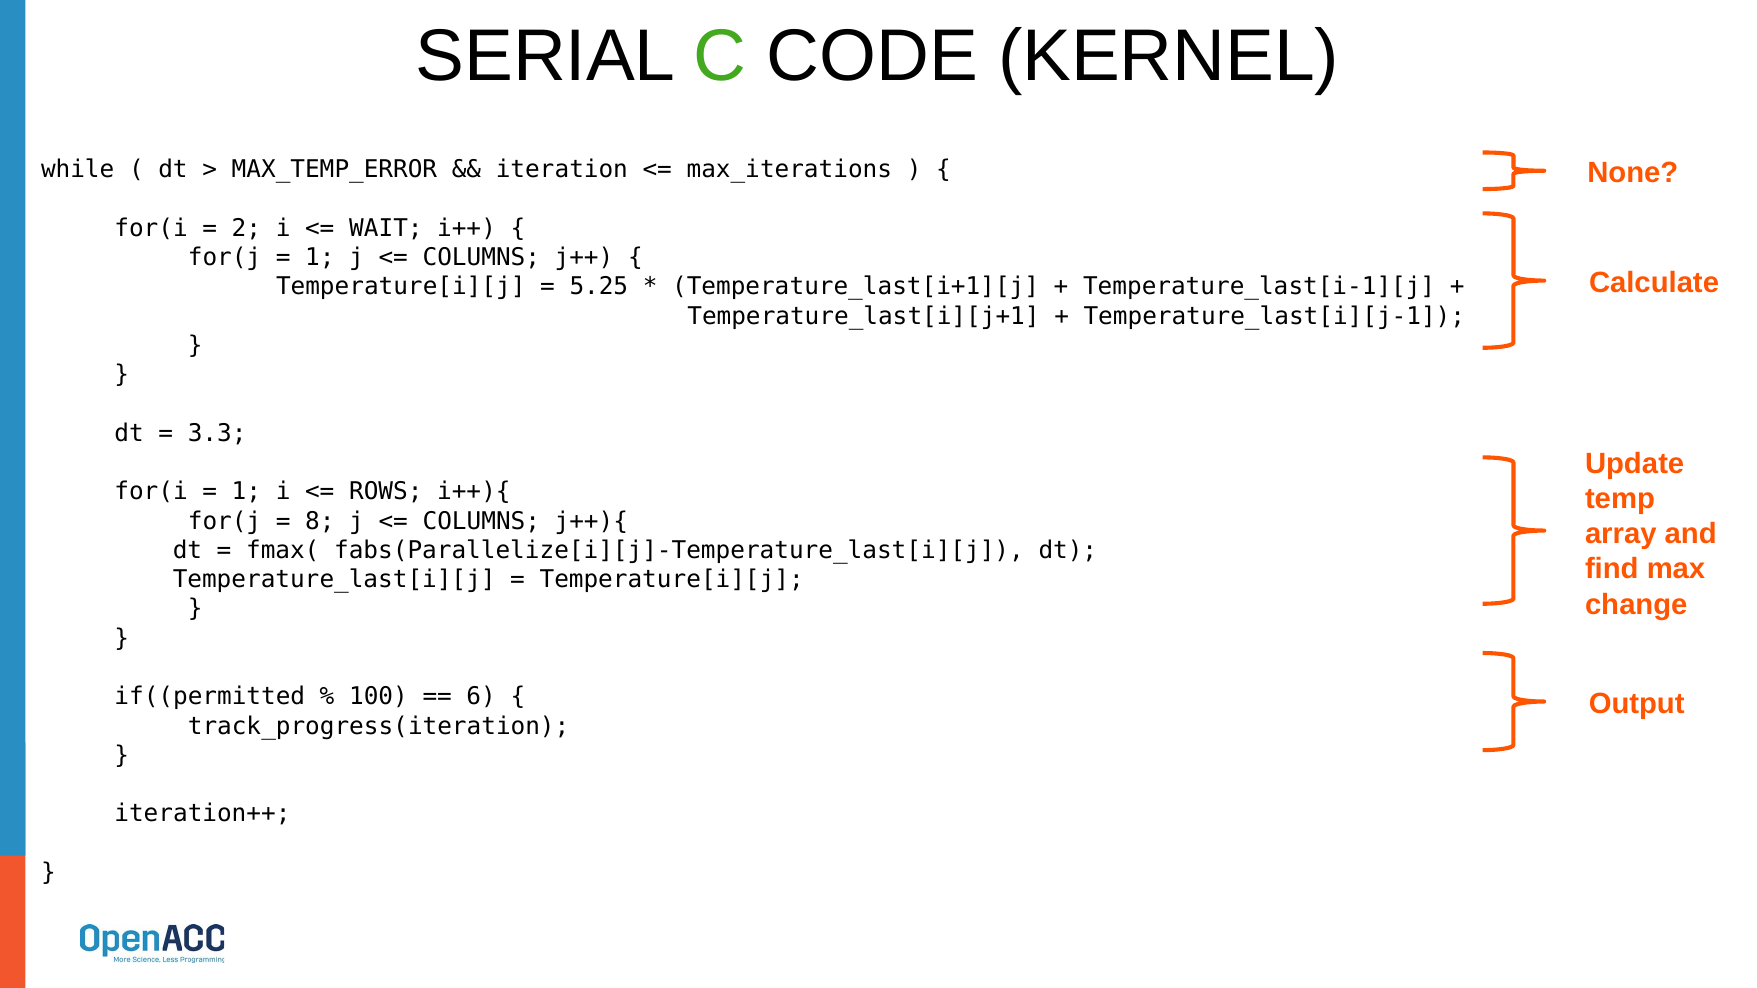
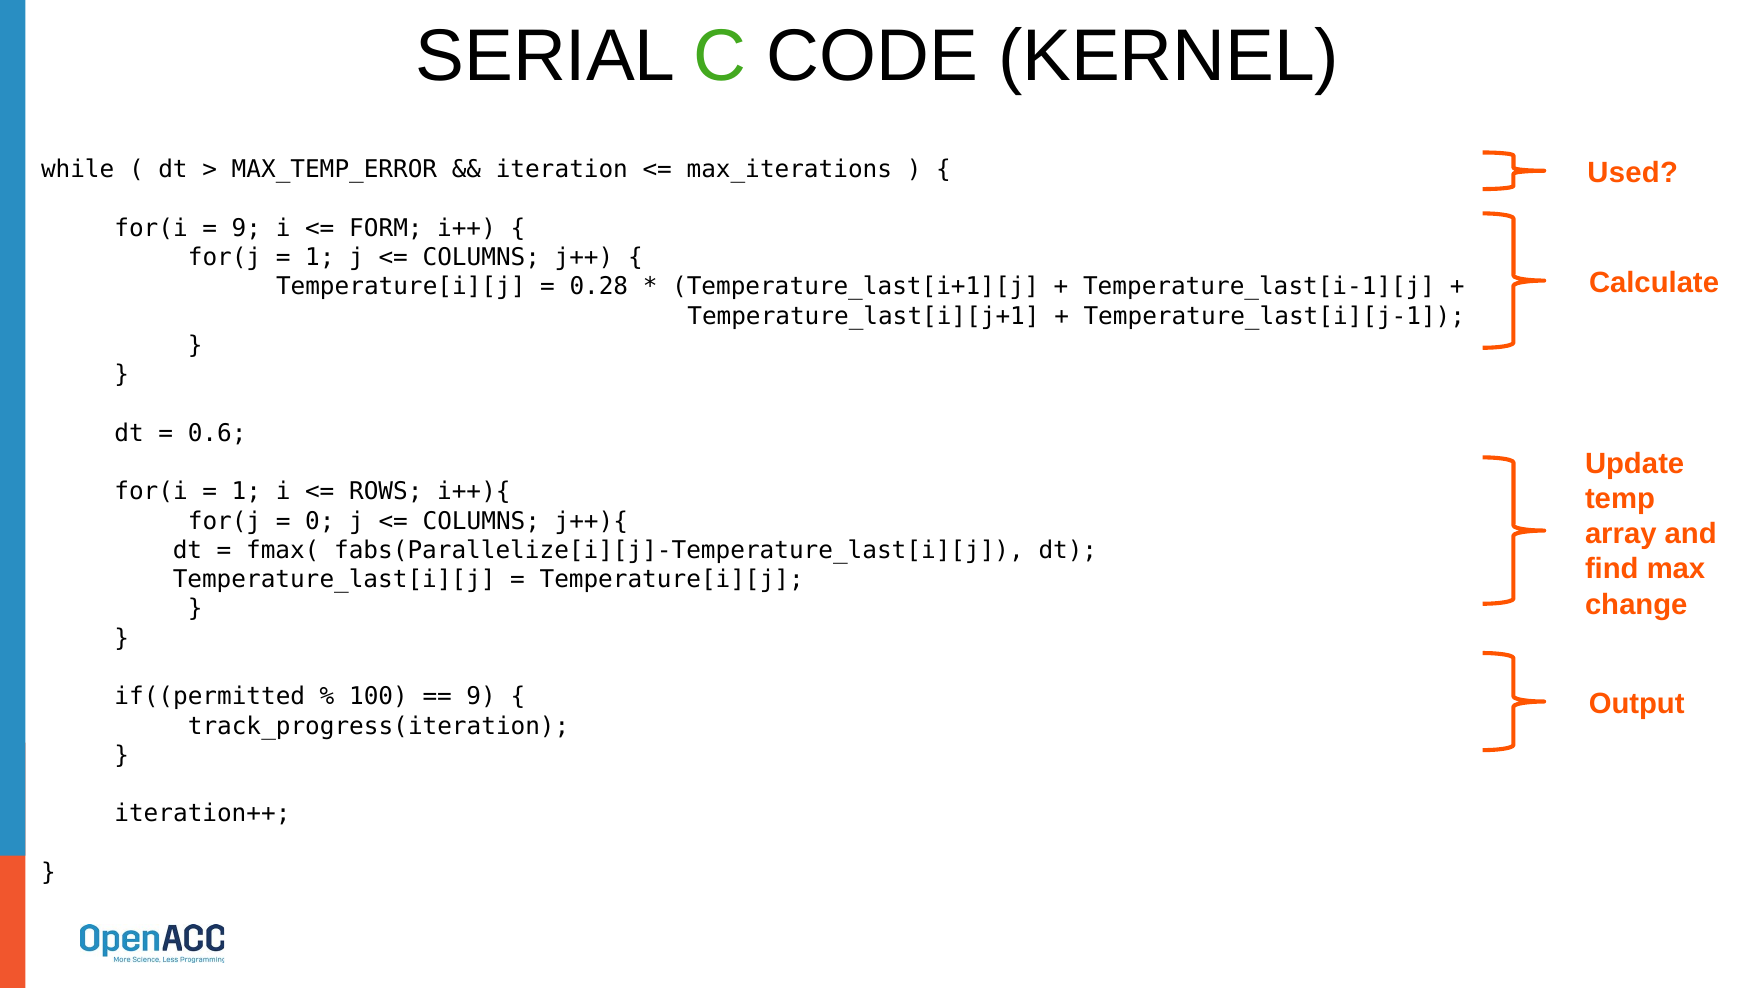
None: None -> Used (1633, 173)
2: 2 -> 9 (246, 228)
WAIT: WAIT -> FORM (386, 228)
5.25: 5.25 -> 0.28 (599, 287)
3.3: 3.3 -> 0.6 (217, 433)
8: 8 -> 0 (320, 521)
6: 6 -> 9 (481, 697)
